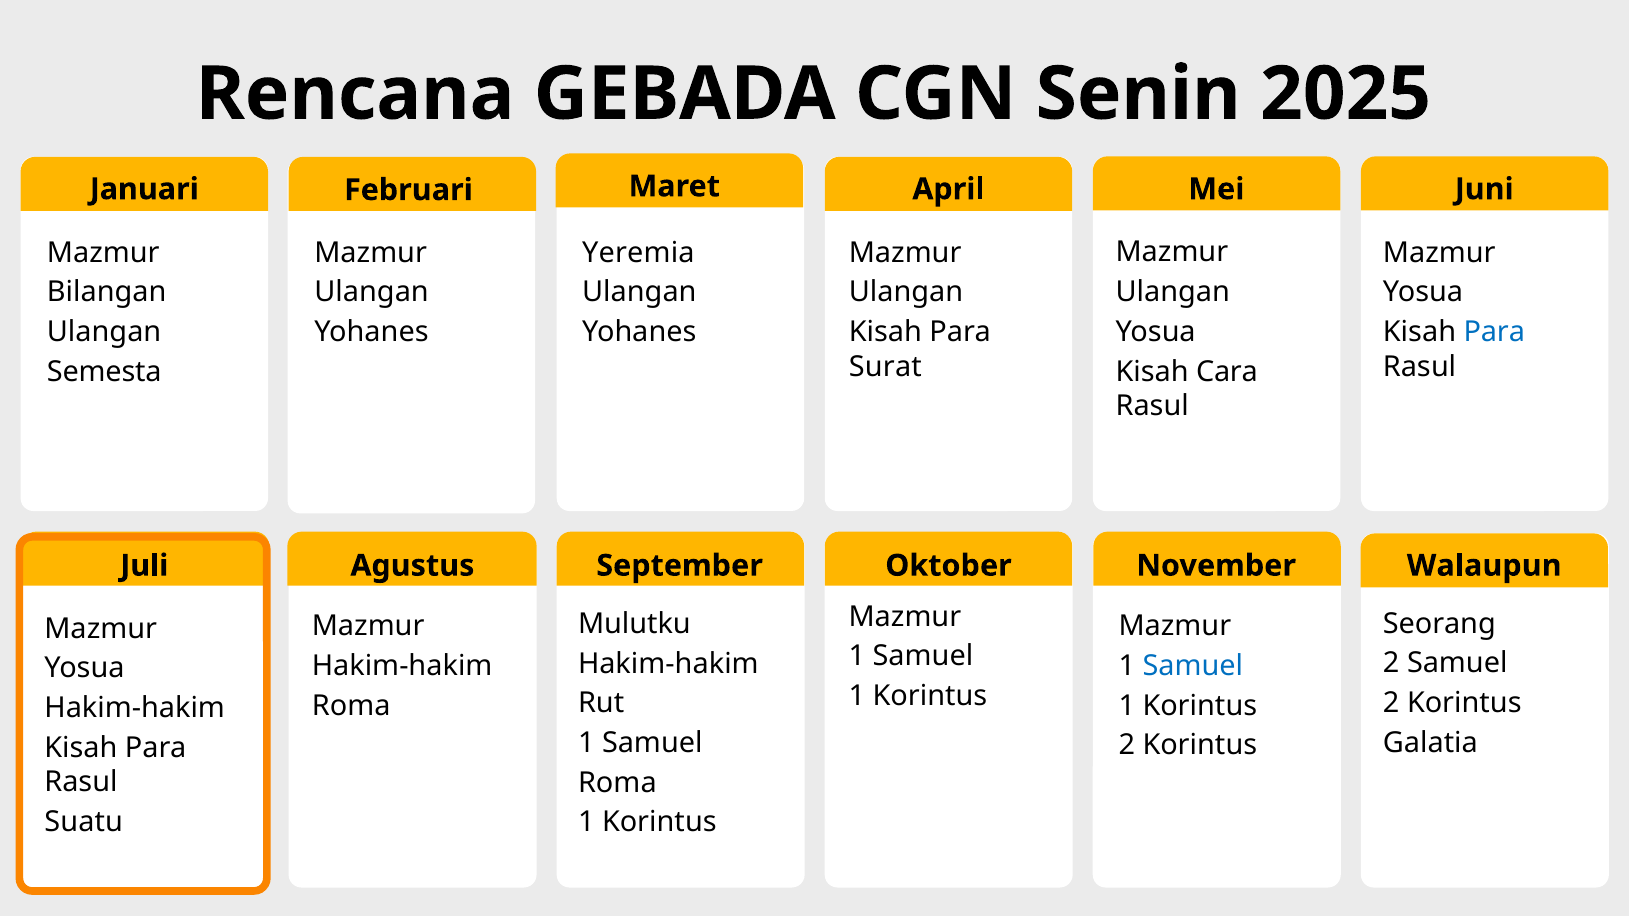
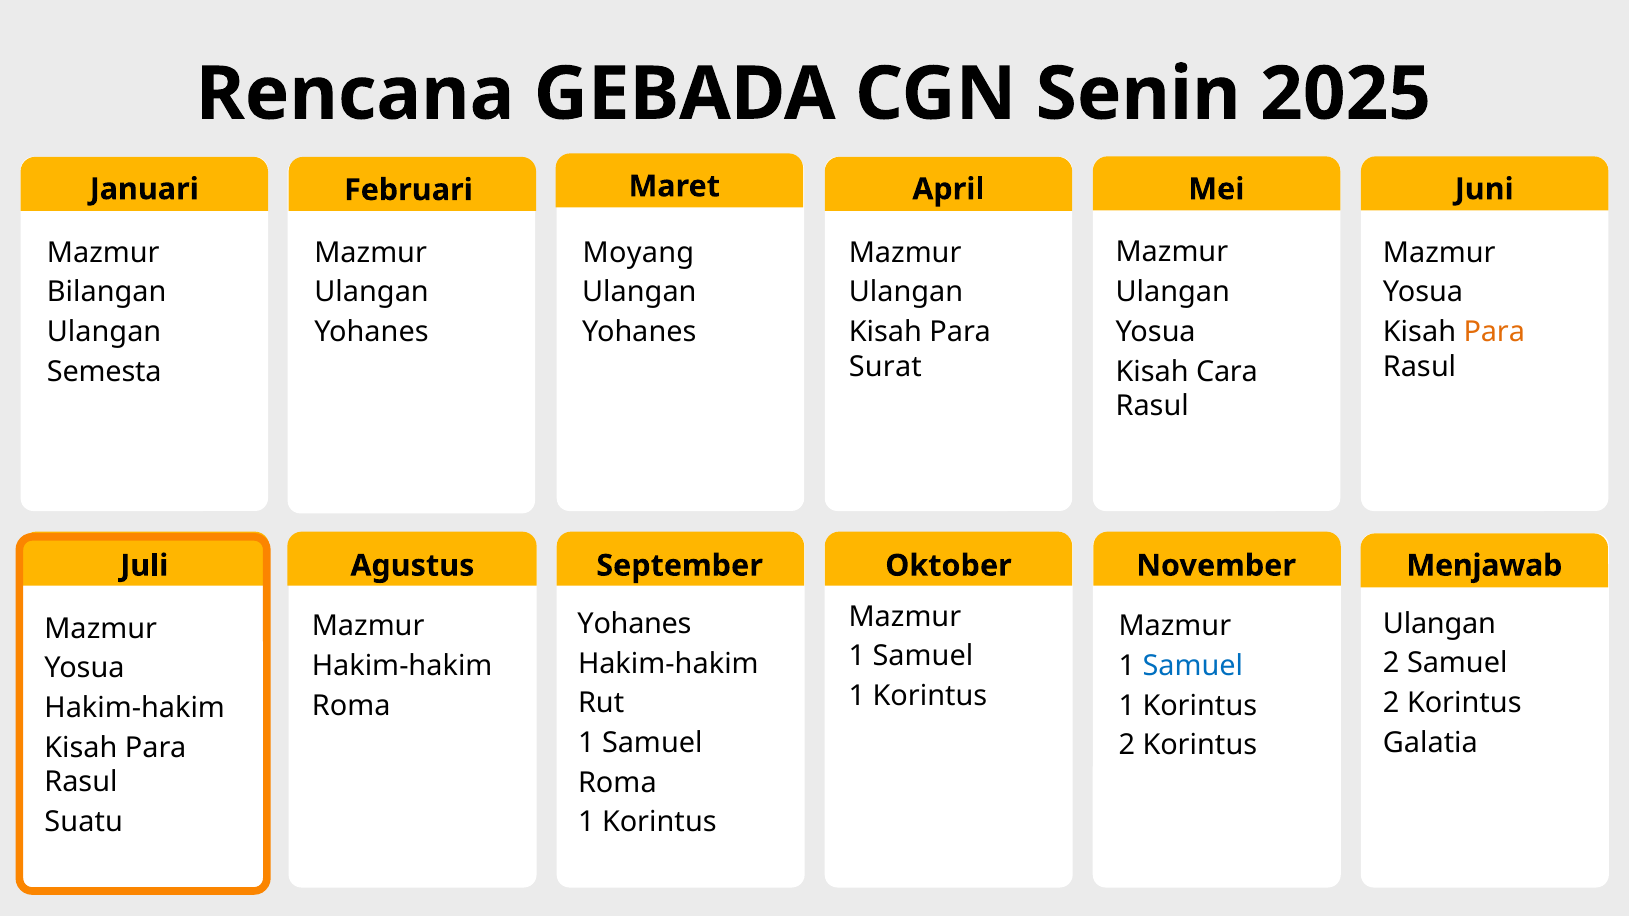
Yeremia: Yeremia -> Moyang (638, 253)
Para colour: blue -> orange (1494, 332)
Walaupun: Walaupun -> Menjawab (1484, 566)
Seorang: Seorang -> Ulangan (1439, 624)
Mulutku: Mulutku -> Yohanes (635, 624)
